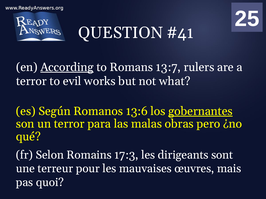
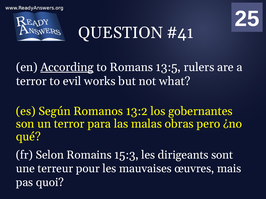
13:7: 13:7 -> 13:5 (168, 67)
13:6: 13:6 -> 13:2 (137, 111)
gobernantes underline: present -> none (200, 111)
17:3: 17:3 -> 15:3 (126, 155)
